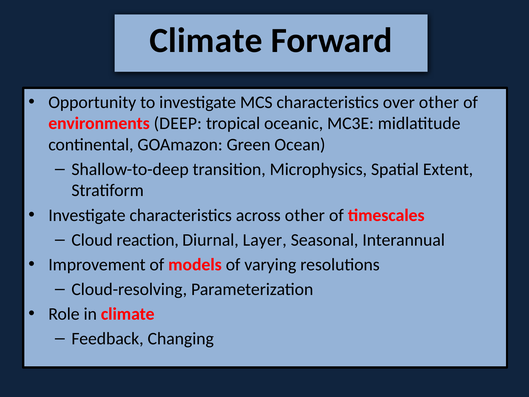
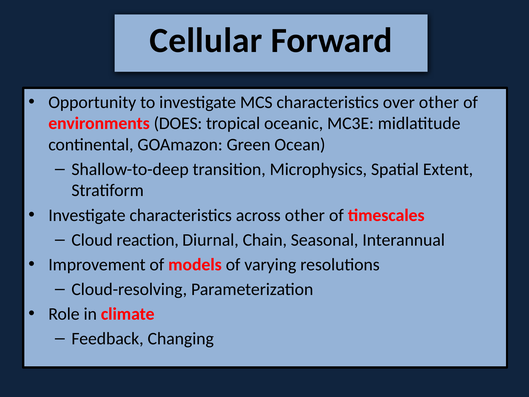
Climate: Climate -> Cellular (206, 41)
DEEP: DEEP -> DOES (178, 123)
Layer: Layer -> Chain (265, 240)
